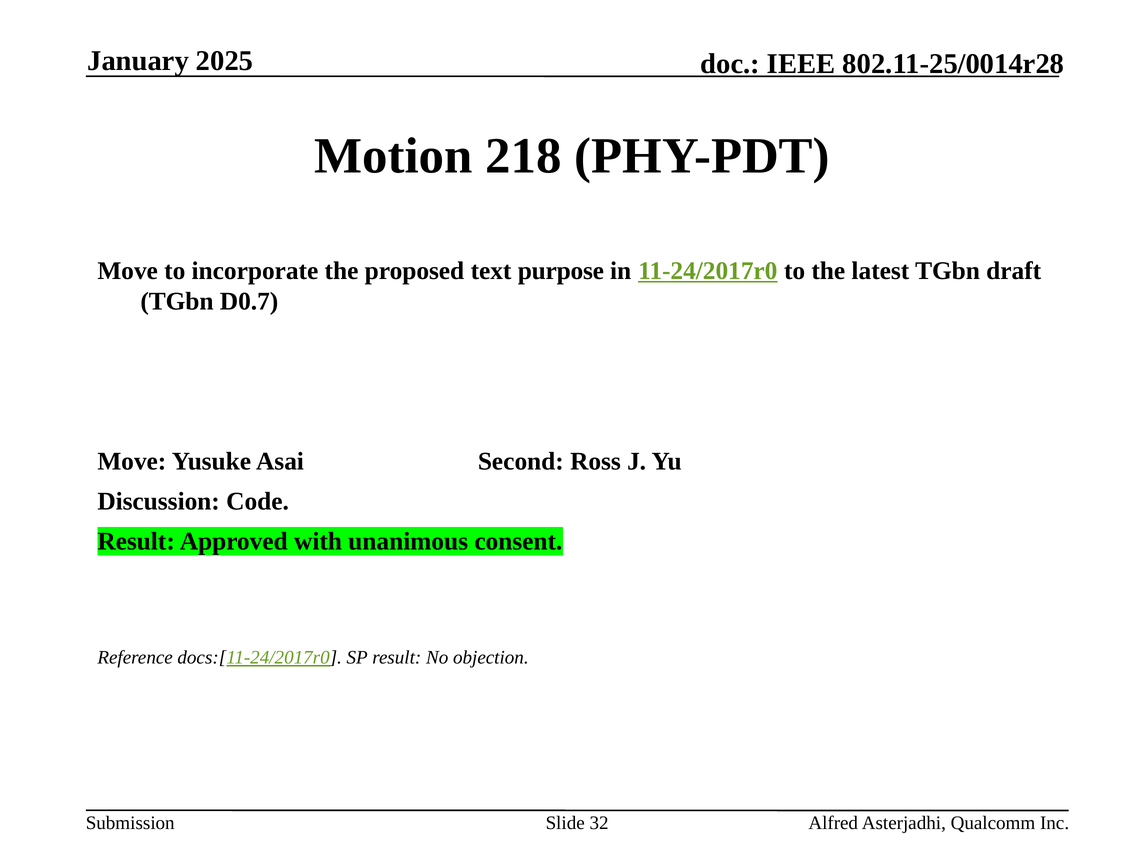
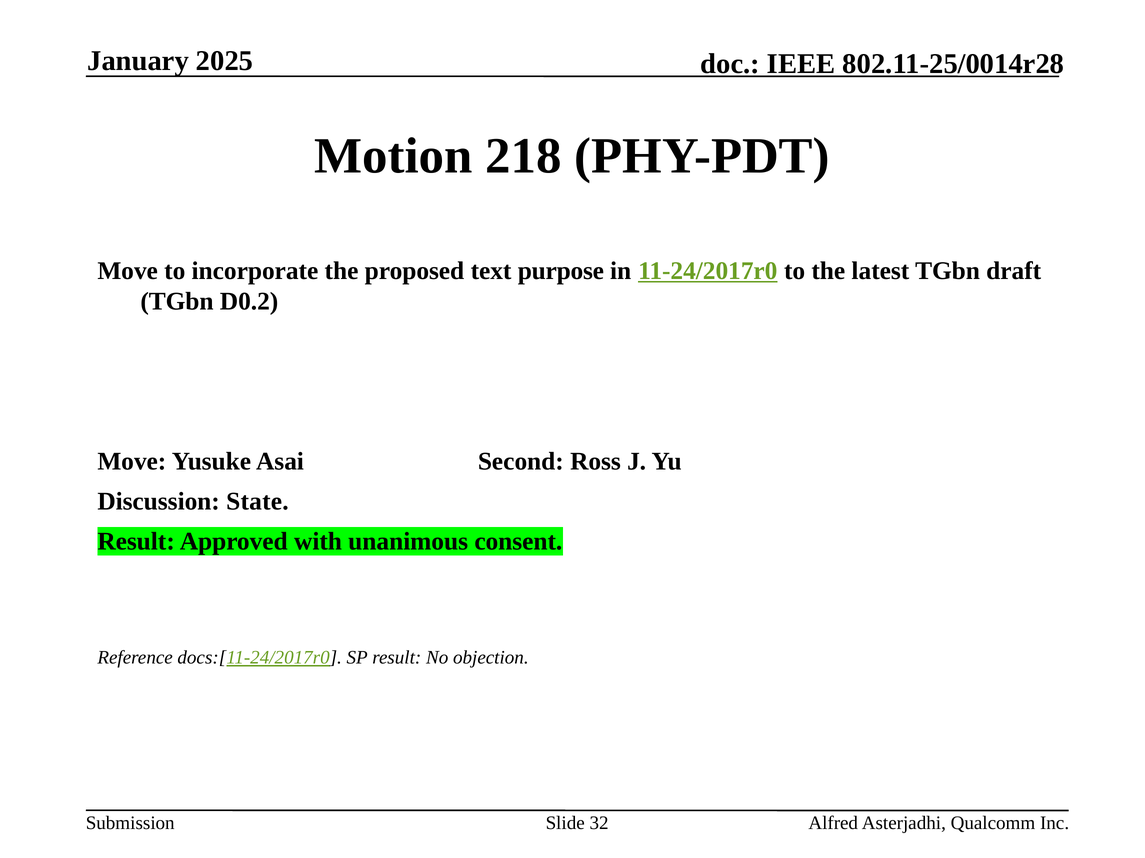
D0.7: D0.7 -> D0.2 (249, 301)
Code: Code -> State (257, 502)
